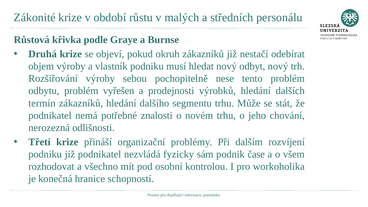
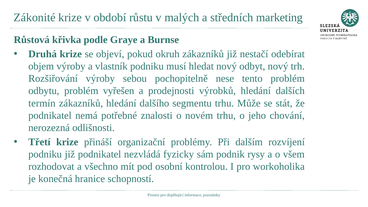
personálu: personálu -> marketing (280, 18)
čase: čase -> rysy (256, 154)
